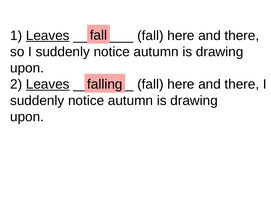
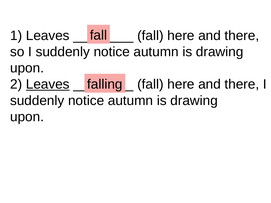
Leaves underline: present -> none (48, 36)
